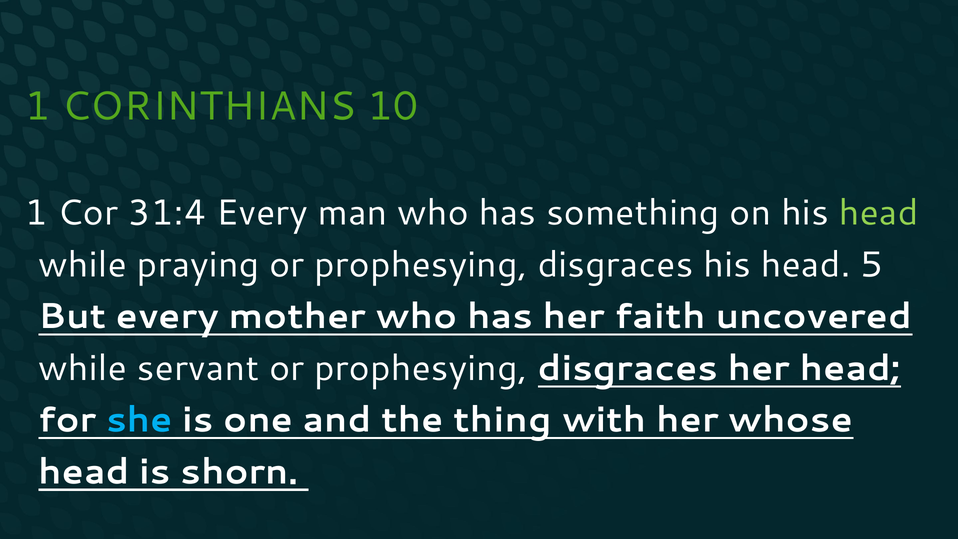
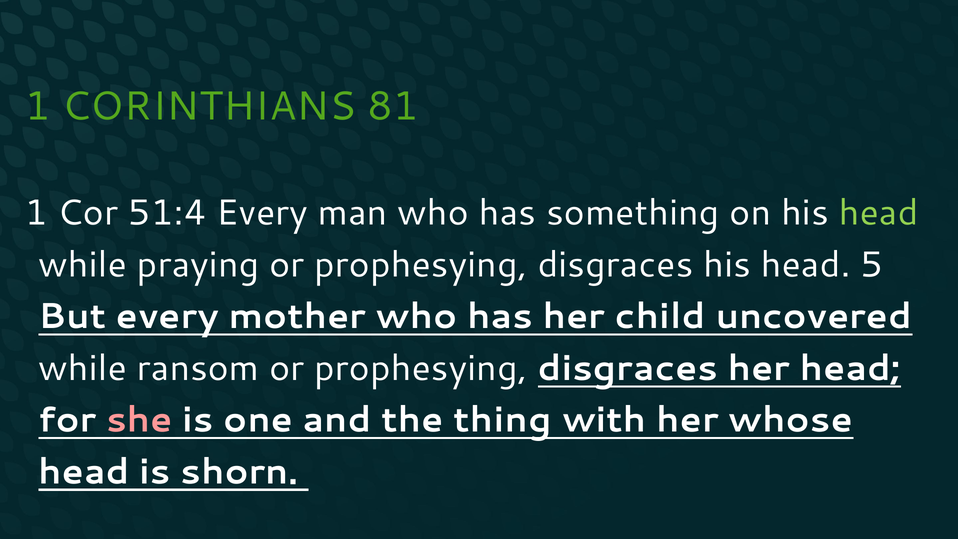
10: 10 -> 81 (393, 106)
31:4: 31:4 -> 51:4 (167, 213)
faith: faith -> child (660, 316)
servant: servant -> ransom (198, 368)
she colour: light blue -> pink (139, 420)
